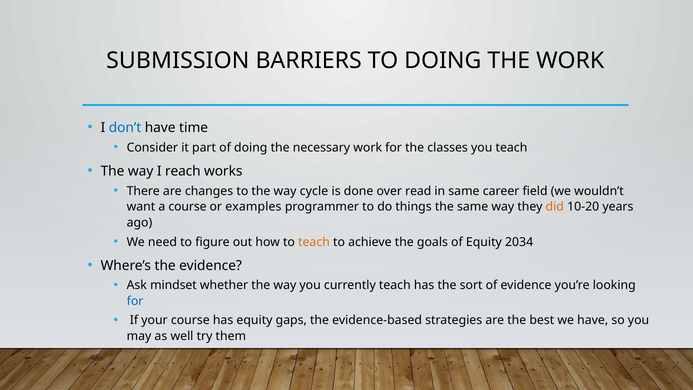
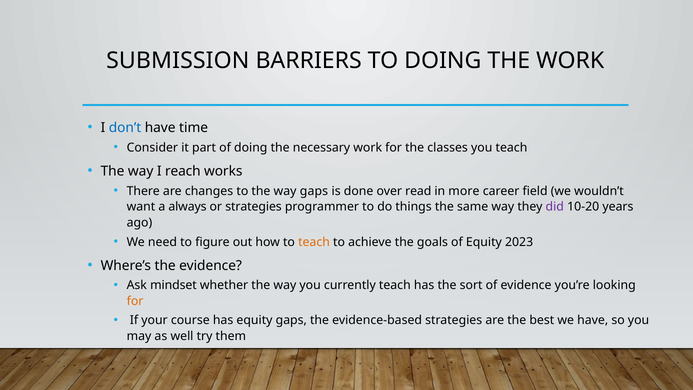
way cycle: cycle -> gaps (314, 191)
in same: same -> more (464, 191)
a course: course -> always (187, 207)
or examples: examples -> strategies (253, 207)
did colour: orange -> purple (555, 207)
2034: 2034 -> 2023 (519, 242)
for colour: blue -> orange (135, 301)
